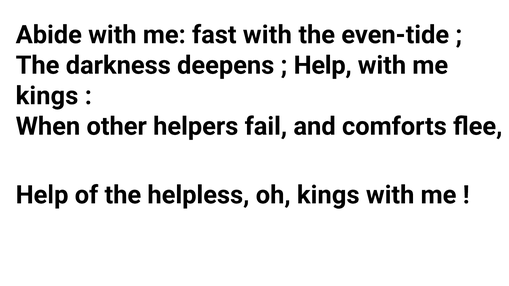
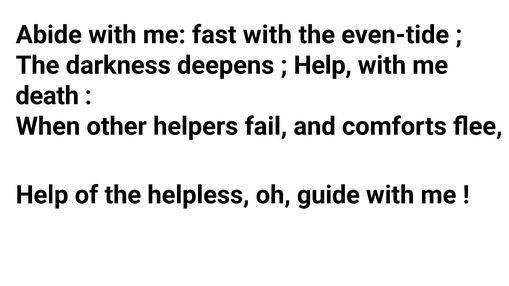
kings: kings -> death (47, 96)
oh kings: kings -> guide (328, 195)
